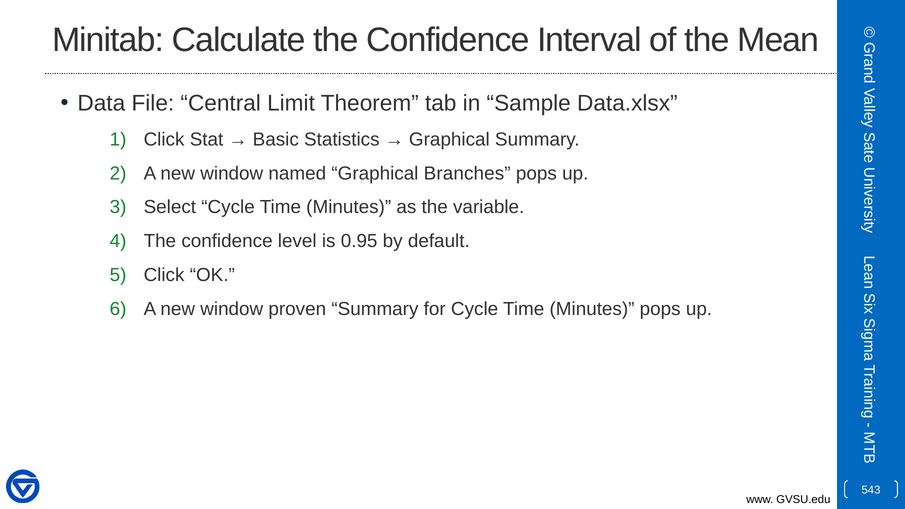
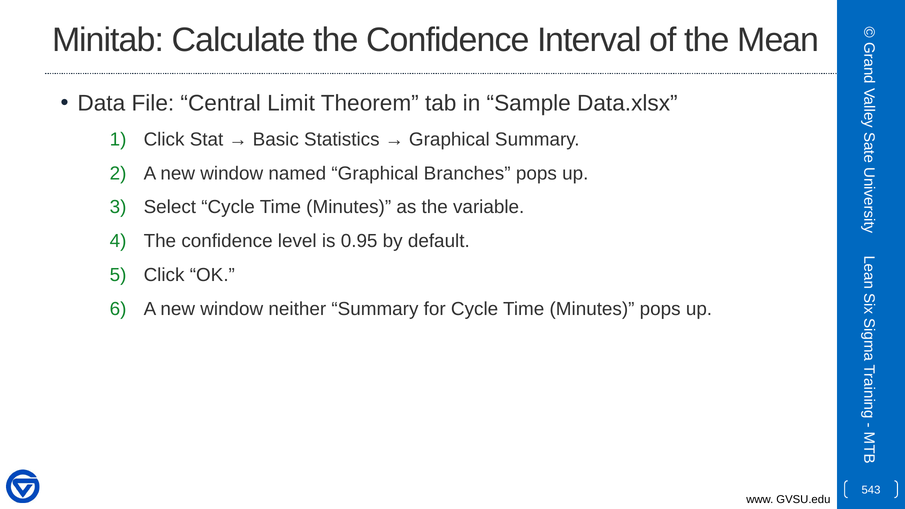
proven: proven -> neither (297, 309)
